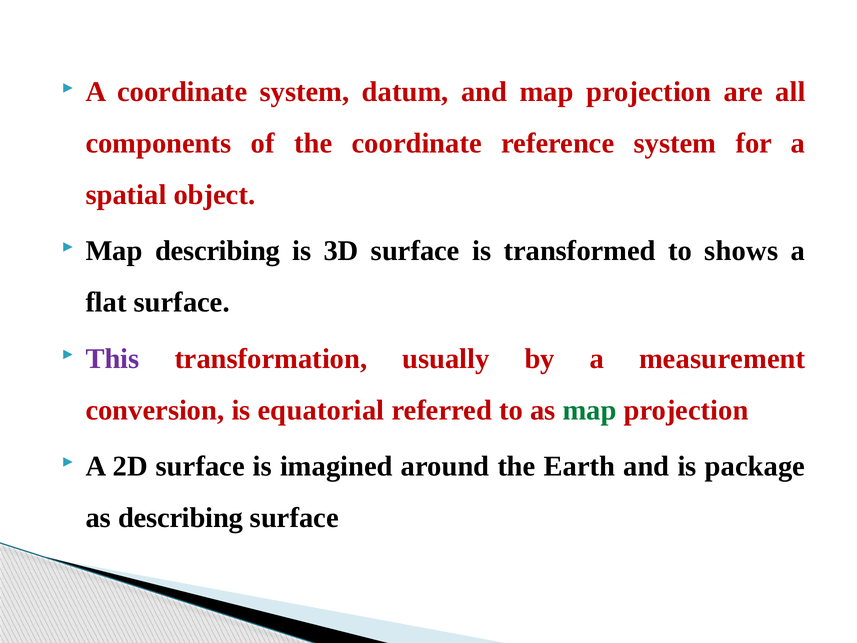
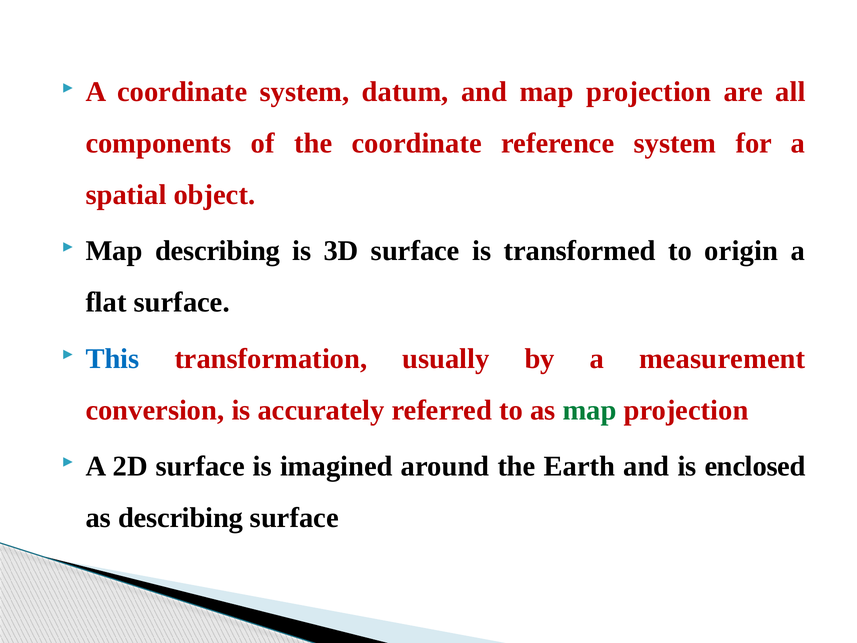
shows: shows -> origin (741, 251)
This colour: purple -> blue (113, 359)
equatorial: equatorial -> accurately (321, 410)
package: package -> enclosed (755, 466)
